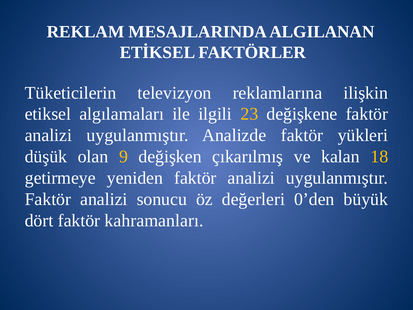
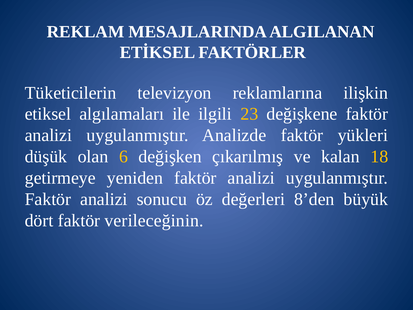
9: 9 -> 6 (123, 157)
0’den: 0’den -> 8’den (314, 199)
kahramanları: kahramanları -> verileceğinin (154, 221)
